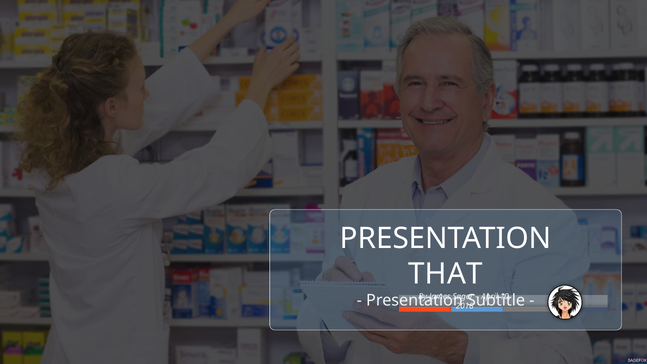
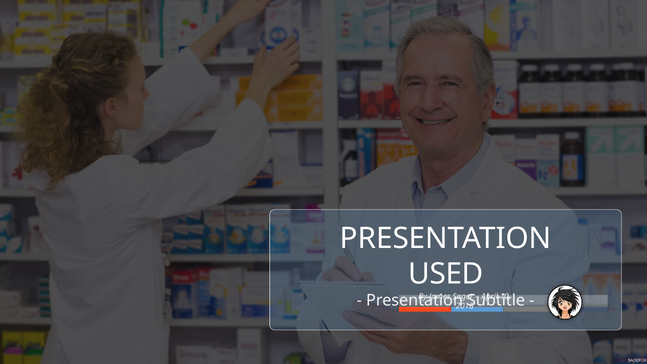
THAT: THAT -> USED (446, 274)
